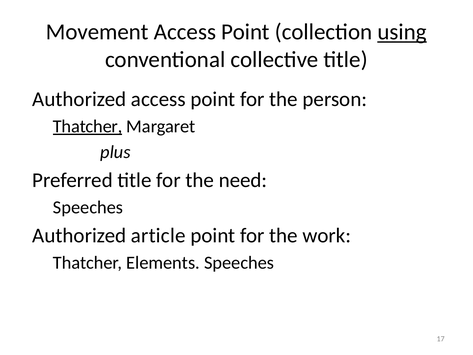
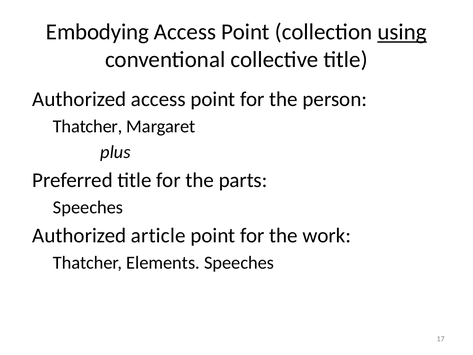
Movement: Movement -> Embodying (97, 32)
Thatcher underline: present -> none (88, 126)
need: need -> parts (243, 180)
